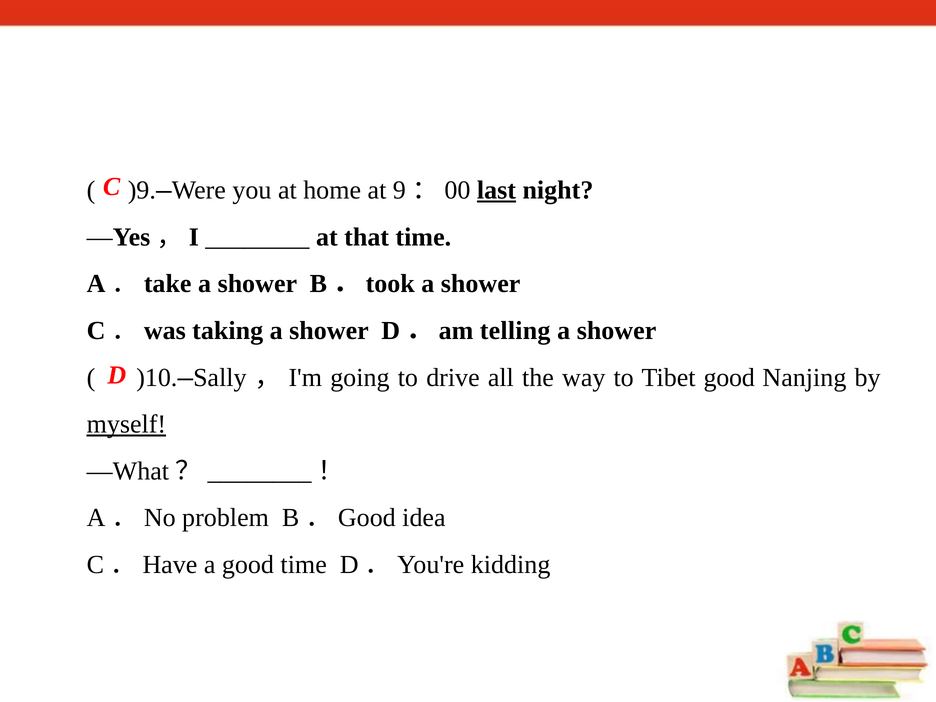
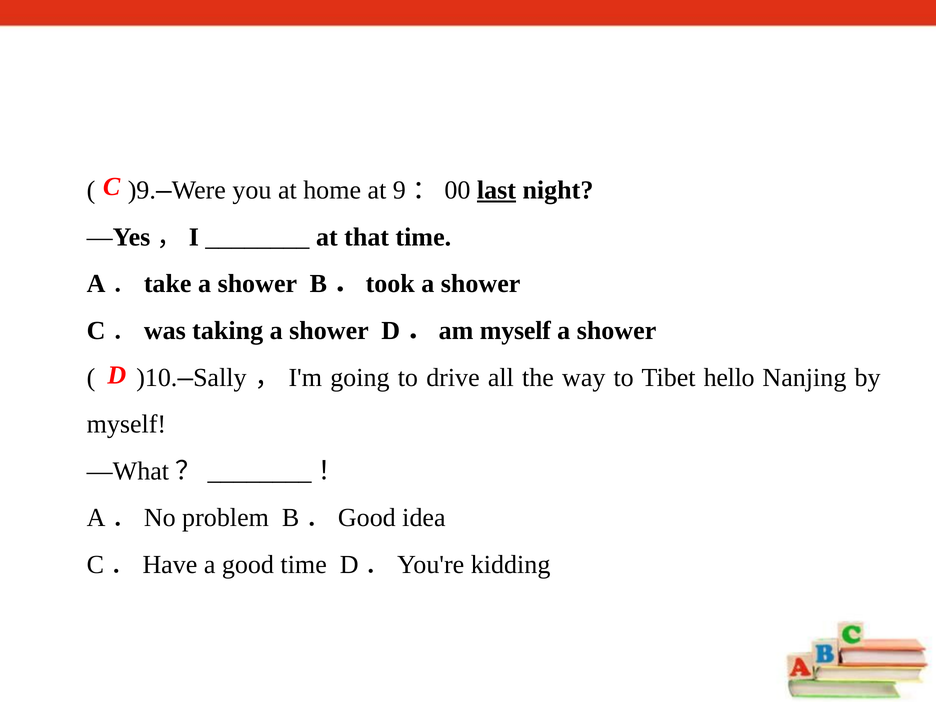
D．am telling: telling -> myself (515, 331)
Tibet good: good -> hello (729, 377)
myself underline: present -> none (126, 424)
